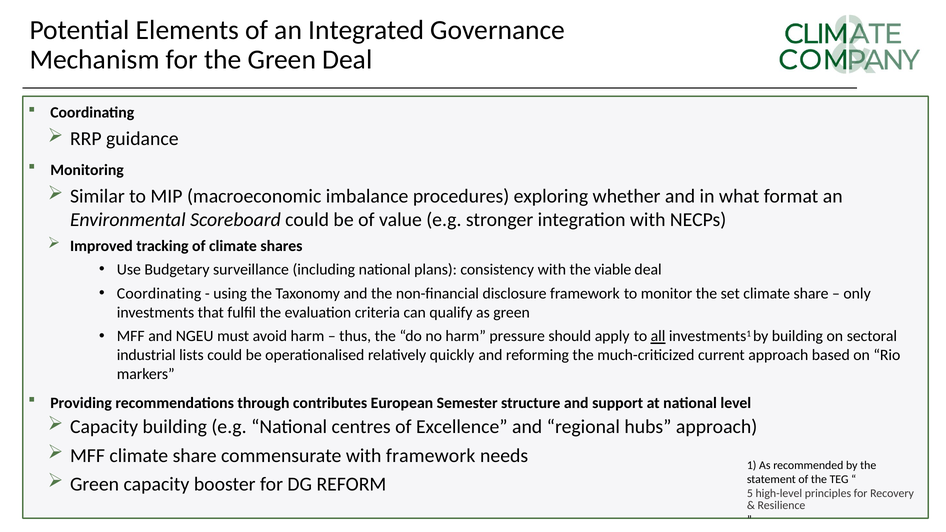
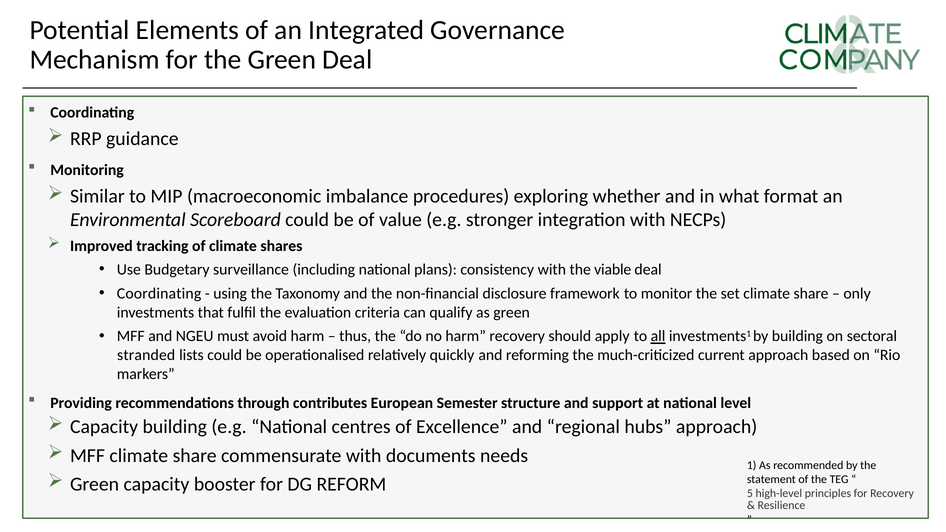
harm pressure: pressure -> recovery (517, 336)
industrial: industrial -> stranded (146, 355)
with framework: framework -> documents (431, 456)
